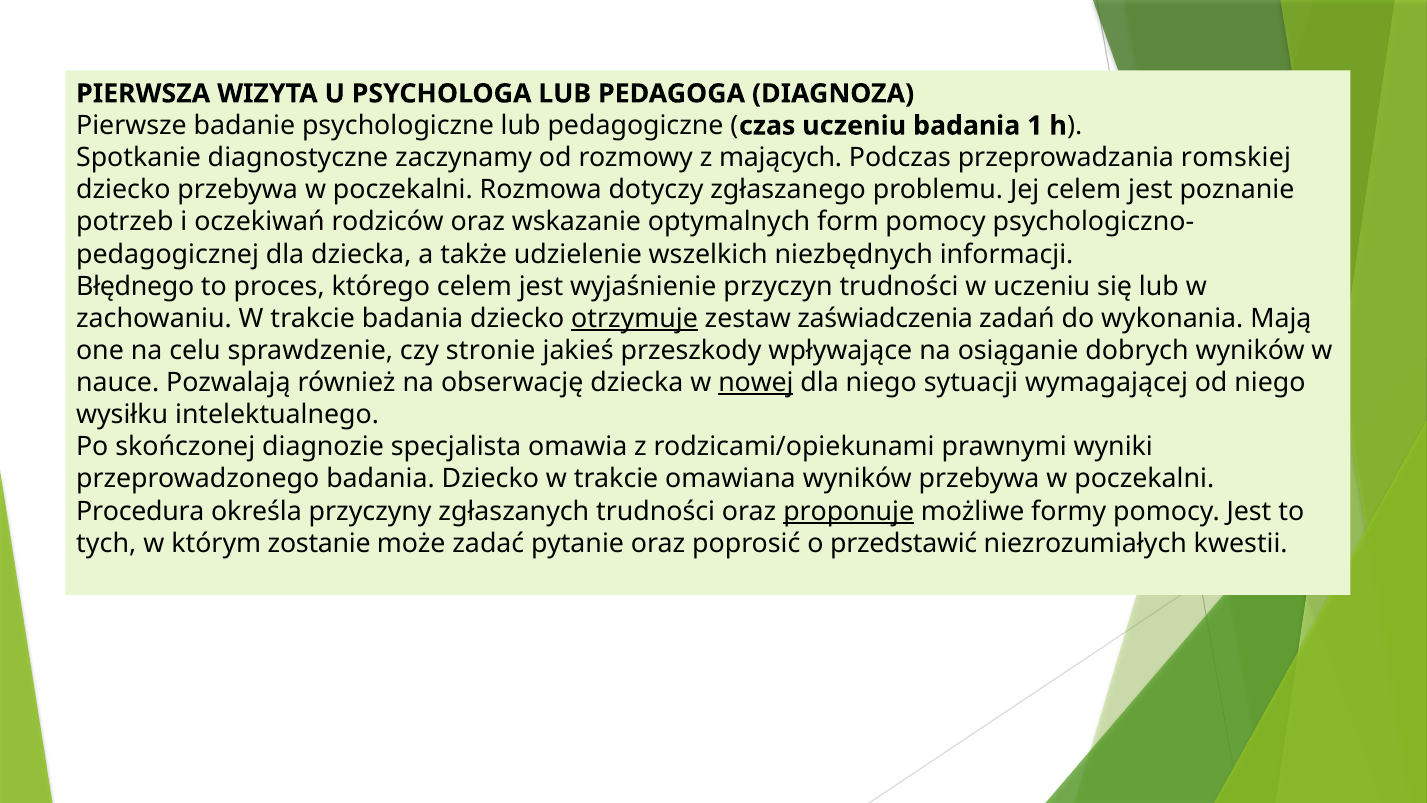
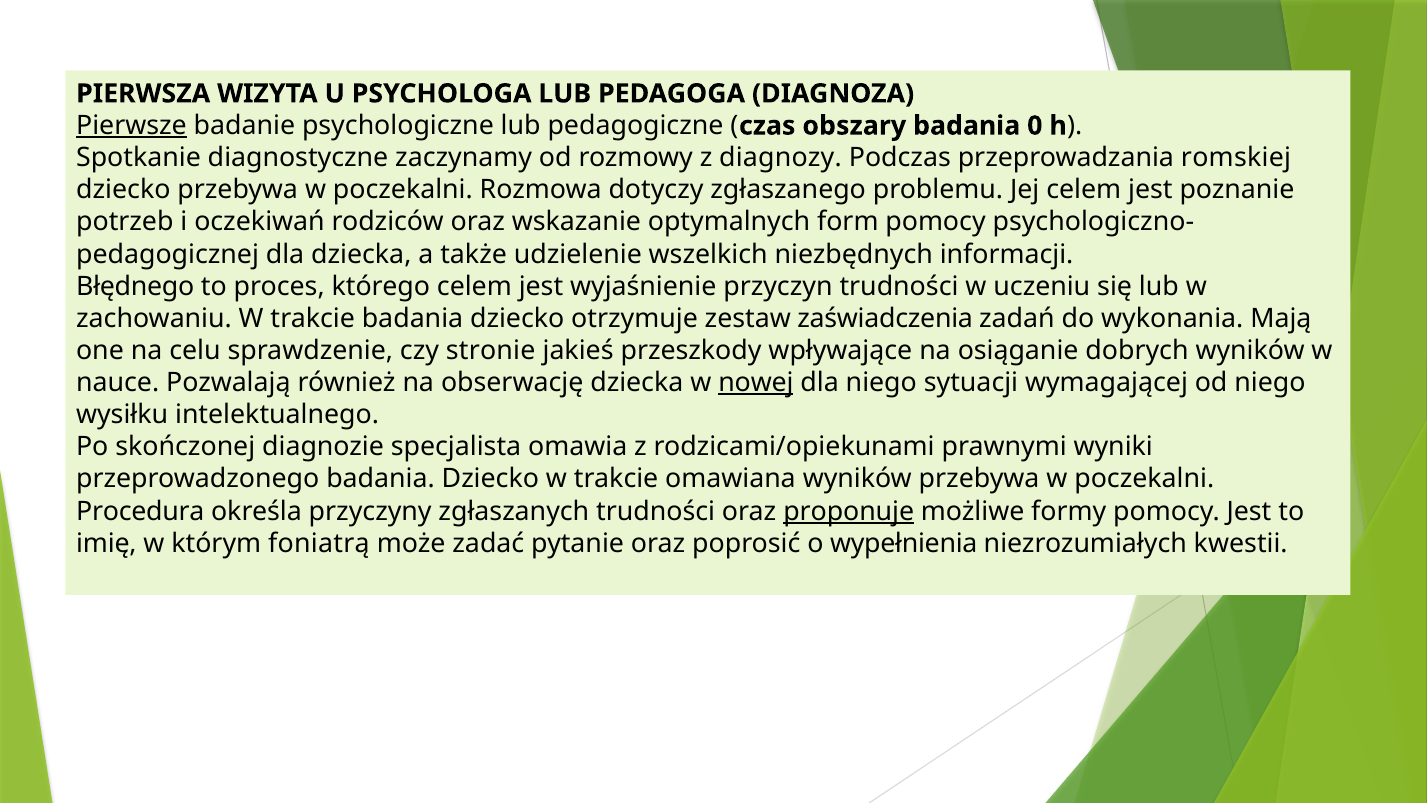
Pierwsze underline: none -> present (131, 126)
czas uczeniu: uczeniu -> obszary (854, 126)
1: 1 -> 0 (1035, 126)
mających: mających -> diagnozy (780, 158)
otrzymuje underline: present -> none (635, 318)
tych: tych -> imię (106, 543)
zostanie: zostanie -> foniatrą (319, 543)
przedstawić: przedstawić -> wypełnienia (904, 543)
